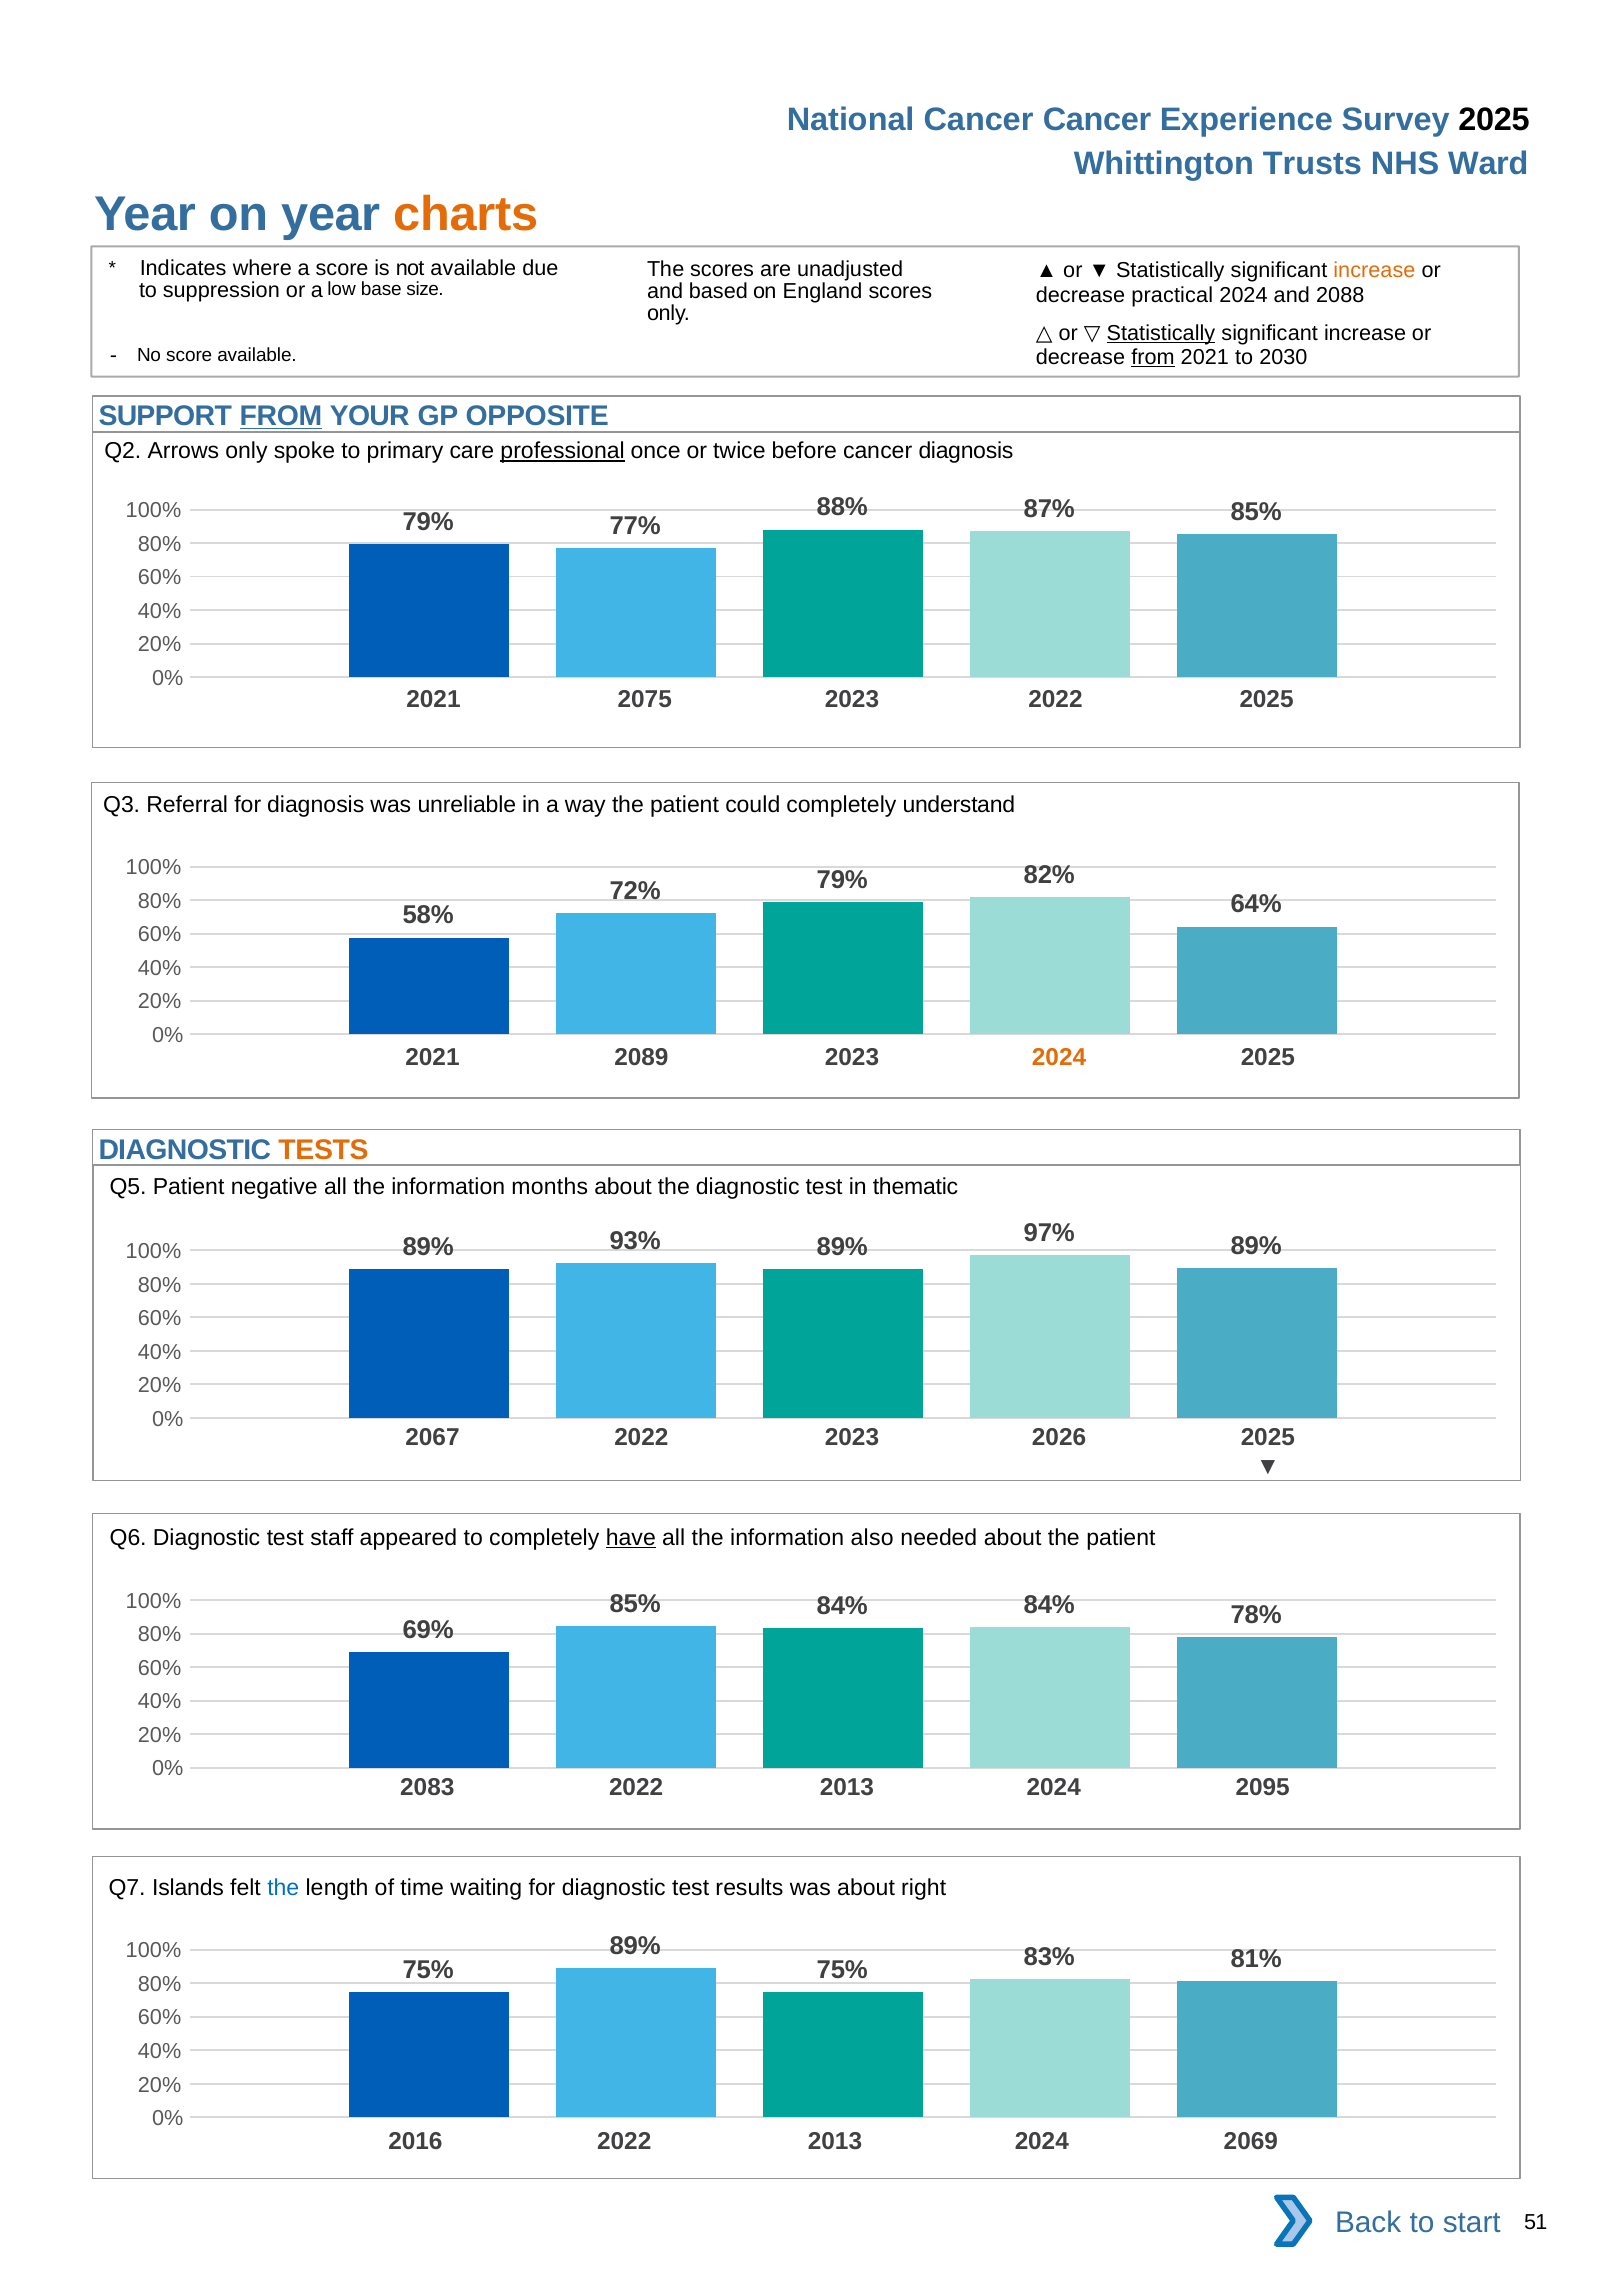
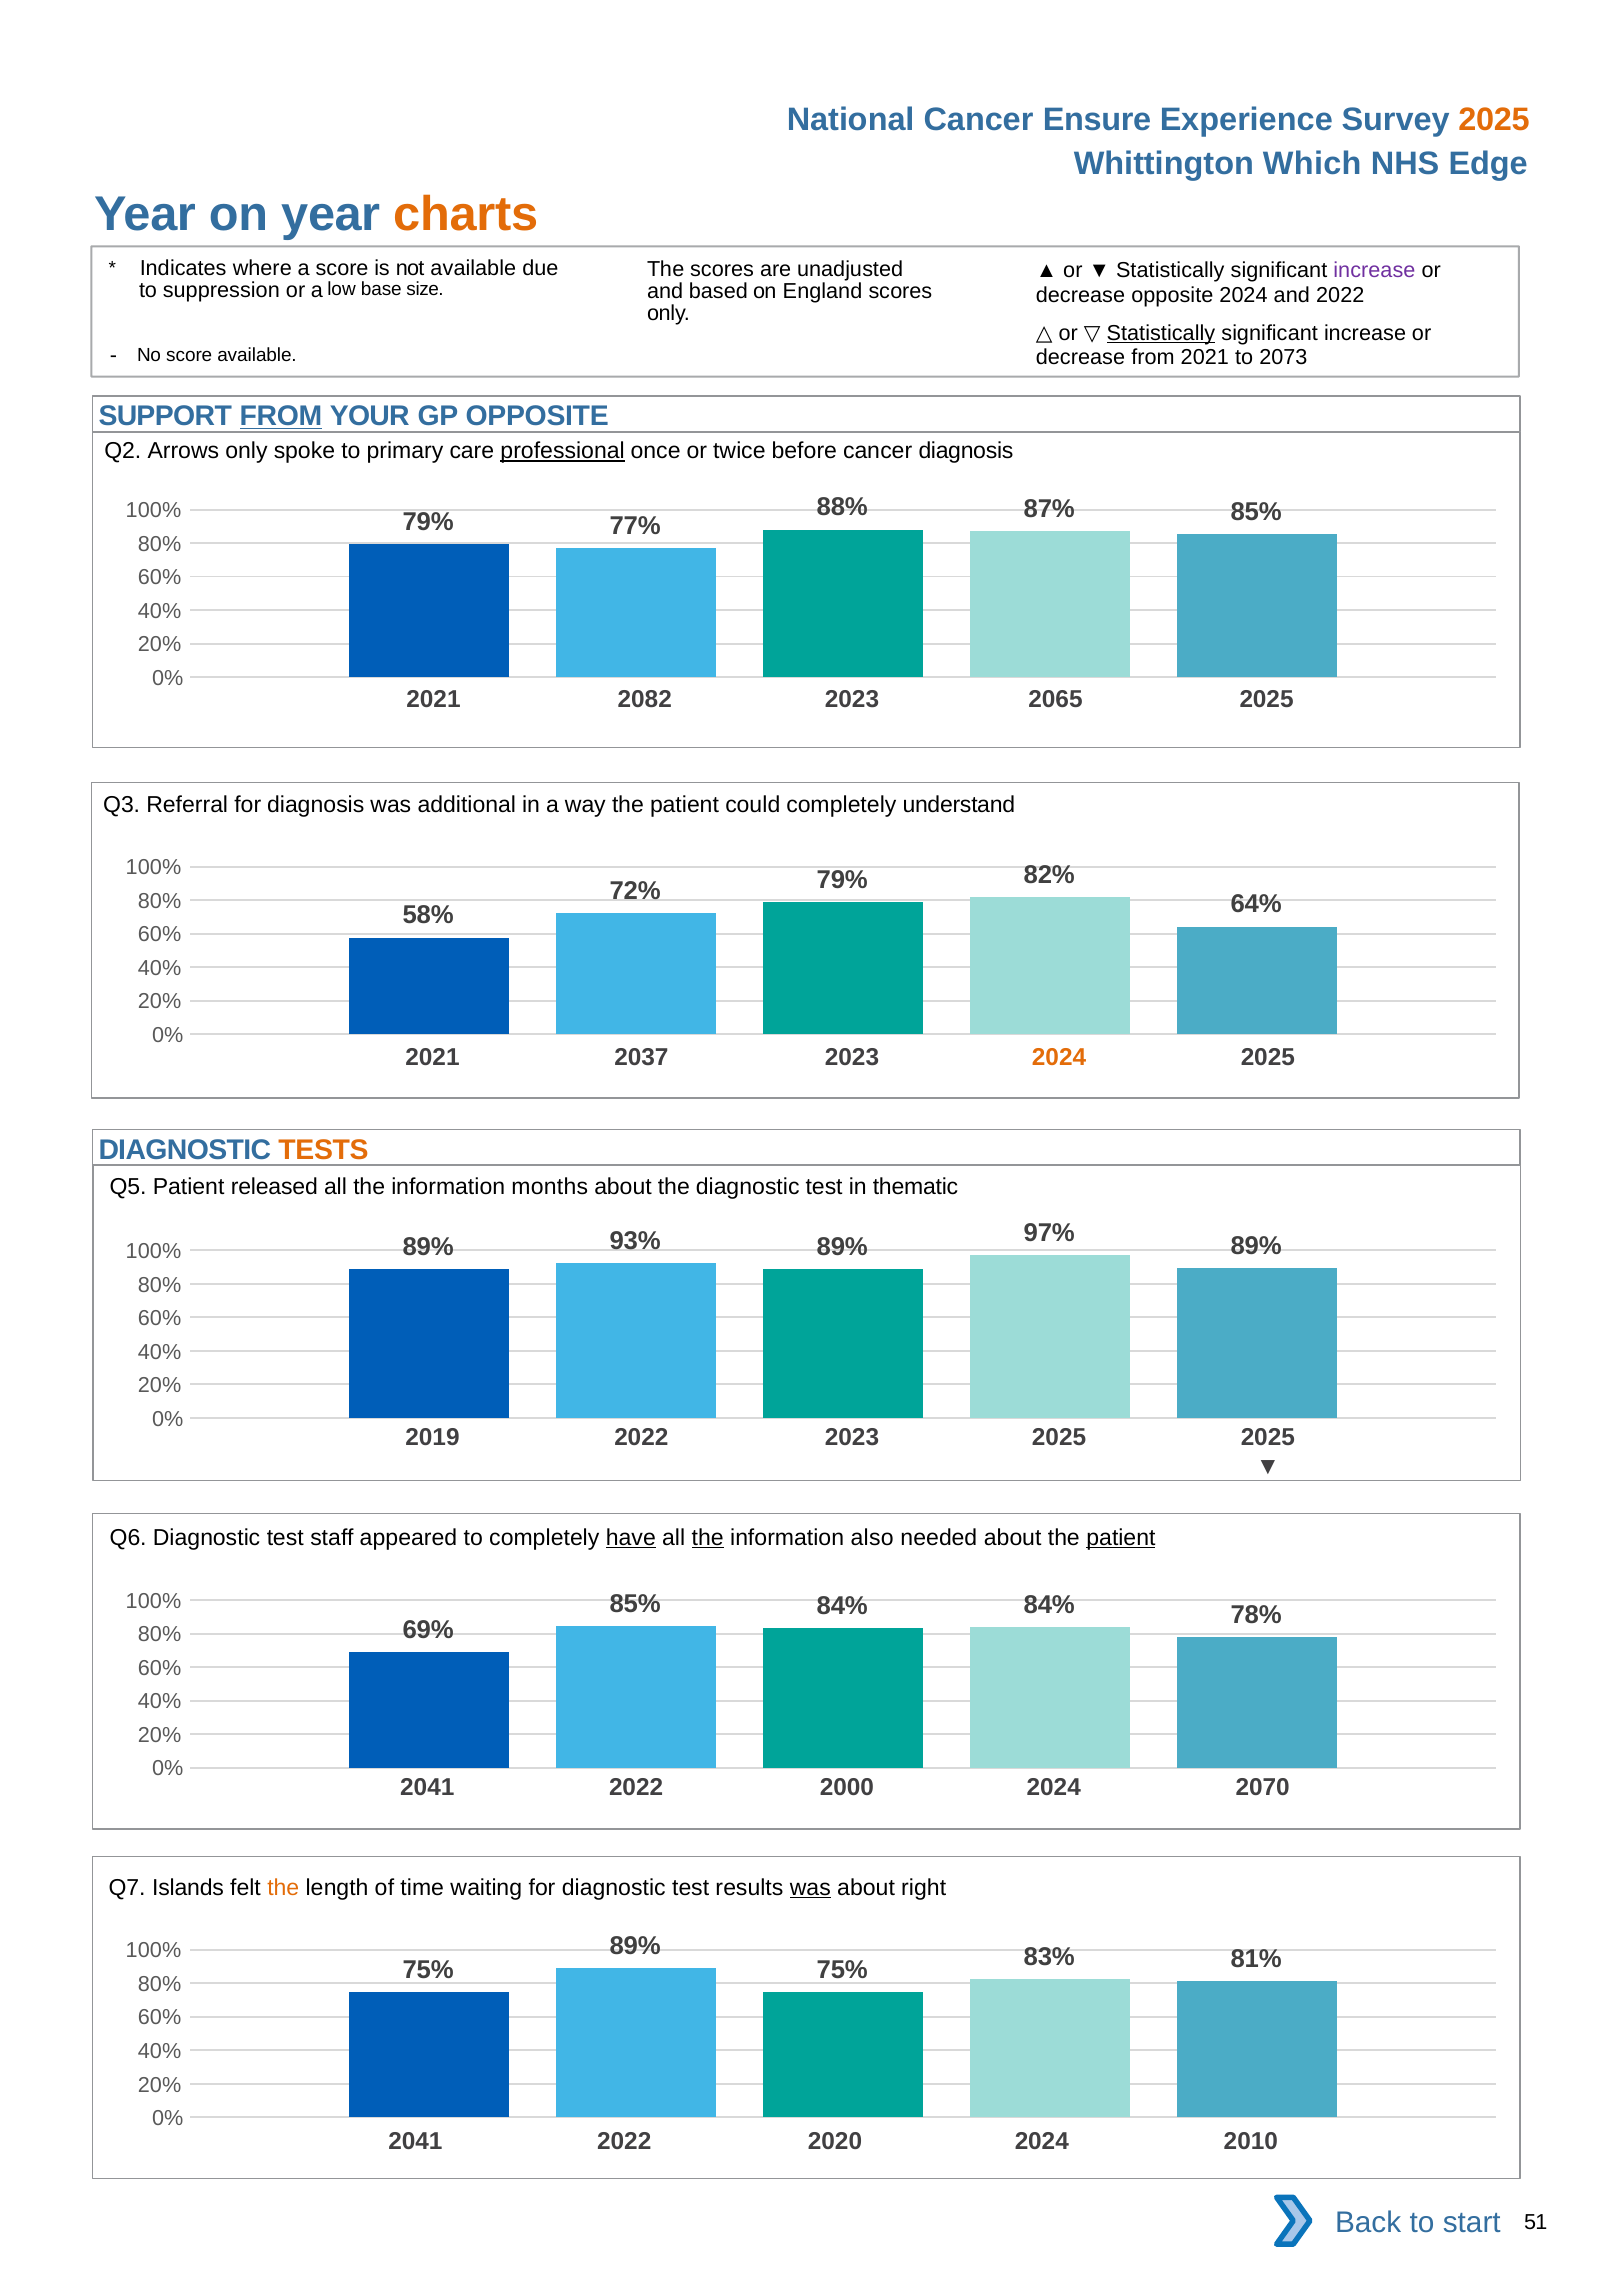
Cancer Cancer: Cancer -> Ensure (1097, 120)
2025 colour: black -> orange (1494, 120)
Trusts: Trusts -> Which (1312, 164)
Ward: Ward -> Edge (1488, 164)
increase colour: orange -> purple (1374, 271)
decrease practical: practical -> opposite (1172, 295)
and 2088: 2088 -> 2022 (1340, 295)
from underline: present -> none (1153, 358)
2030: 2030 -> 2073 (1283, 358)
2075: 2075 -> 2082 (645, 700)
2023 2022: 2022 -> 2065 (1055, 700)
unreliable: unreliable -> additional (467, 805)
2089: 2089 -> 2037 (641, 1057)
negative: negative -> released (274, 1188)
2067: 2067 -> 2019 (433, 1438)
2023 2026: 2026 -> 2025 (1059, 1438)
the underline: none -> present (708, 1538)
patient underline: none -> present (1121, 1538)
2083: 2083 -> 2041 (427, 1788)
2013: 2013 -> 2000 (847, 1788)
2095: 2095 -> 2070 (1263, 1788)
the colour: blue -> orange (283, 1888)
was underline: none -> present (810, 1888)
2016: 2016 -> 2041 (415, 2142)
2013: 2013 -> 2020 (835, 2142)
2069: 2069 -> 2010 (1251, 2142)
